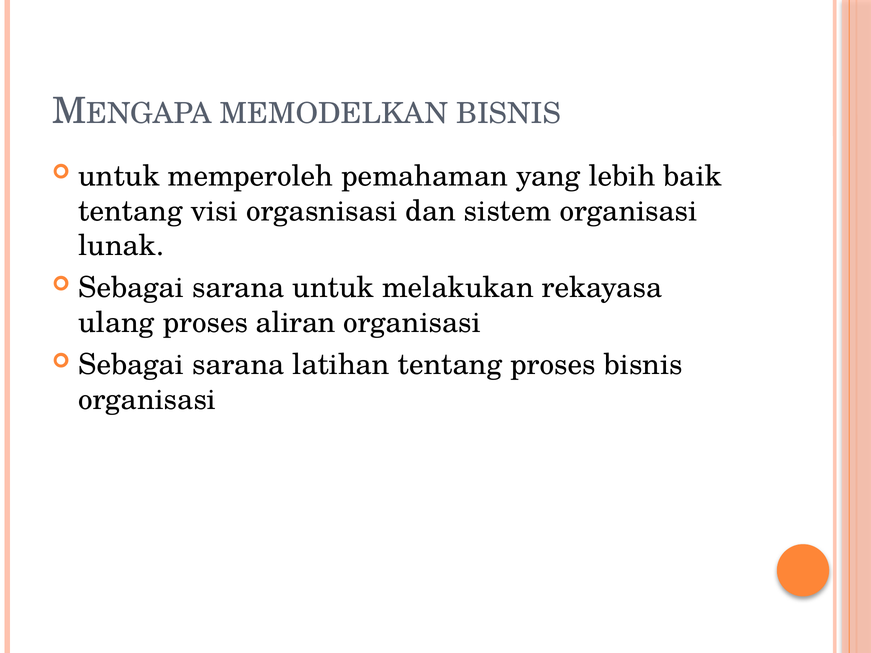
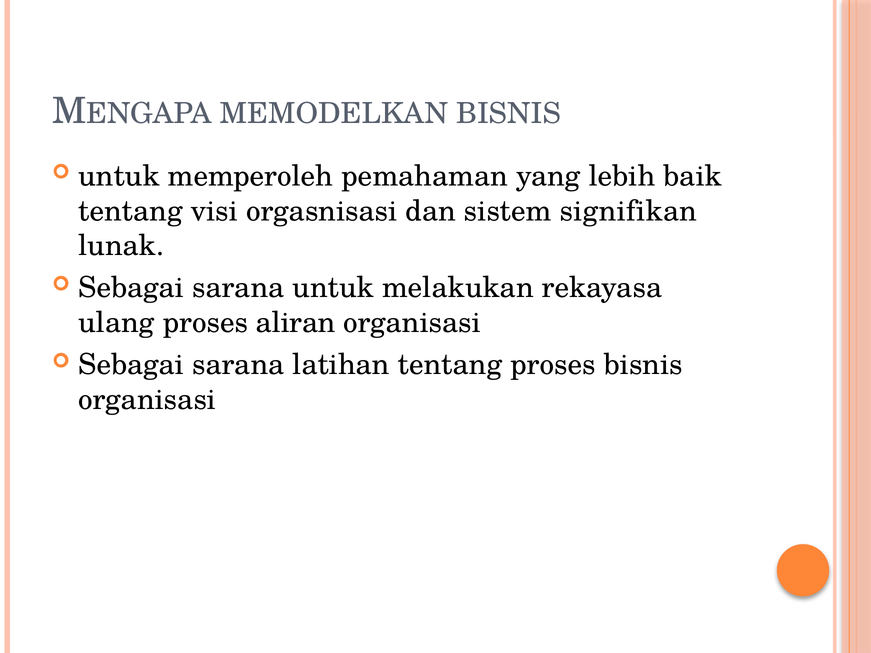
sistem organisasi: organisasi -> signifikan (628, 211)
